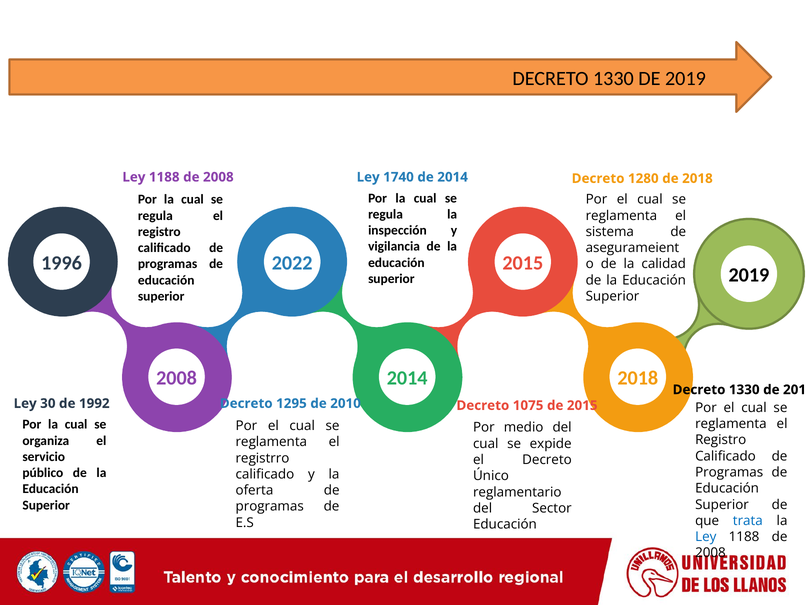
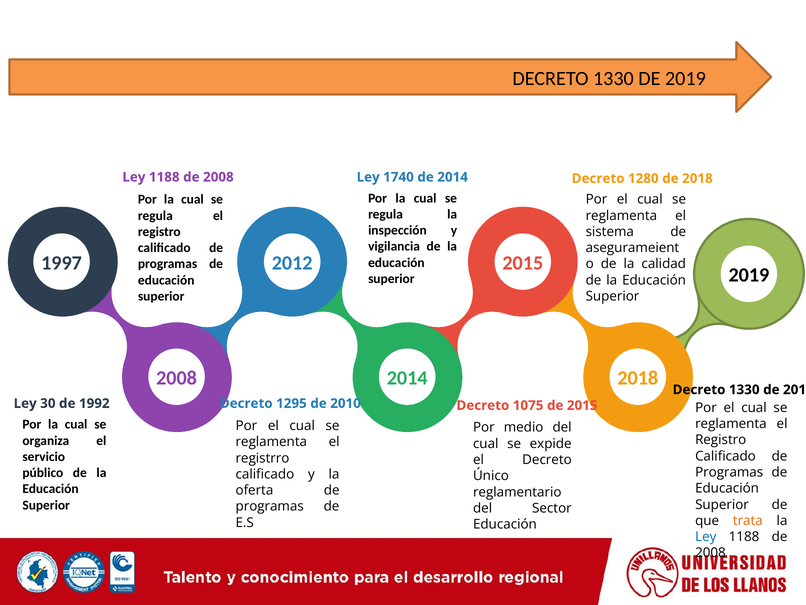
1996: 1996 -> 1997 (62, 263)
2022: 2022 -> 2012 (292, 263)
trata colour: blue -> orange (748, 520)
